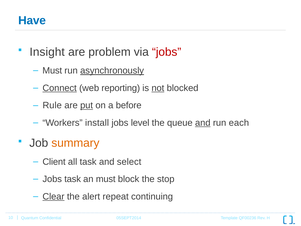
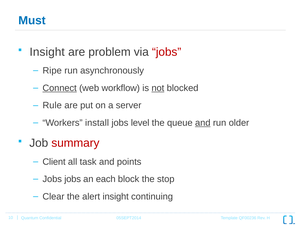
Have: Have -> Must (32, 20)
Must: Must -> Ripe (52, 71)
asynchronously underline: present -> none (112, 71)
reporting: reporting -> workflow (121, 88)
put underline: present -> none (87, 105)
before: before -> server (129, 105)
each: each -> older (239, 123)
summary colour: orange -> red (75, 143)
select: select -> points (129, 162)
Jobs task: task -> jobs (73, 179)
an must: must -> each (106, 179)
Clear underline: present -> none (53, 196)
alert repeat: repeat -> insight (116, 196)
